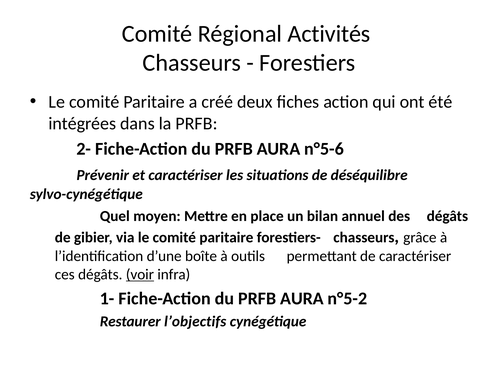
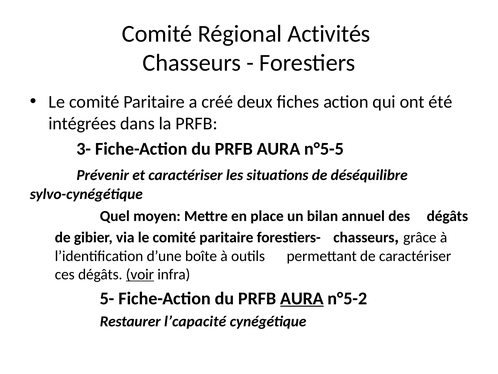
2-: 2- -> 3- (84, 149)
n°5-6: n°5-6 -> n°5-5 (324, 149)
1-: 1- -> 5- (107, 298)
AURA underline: none -> present (302, 298)
l’objectifs: l’objectifs -> l’capacité (195, 321)
